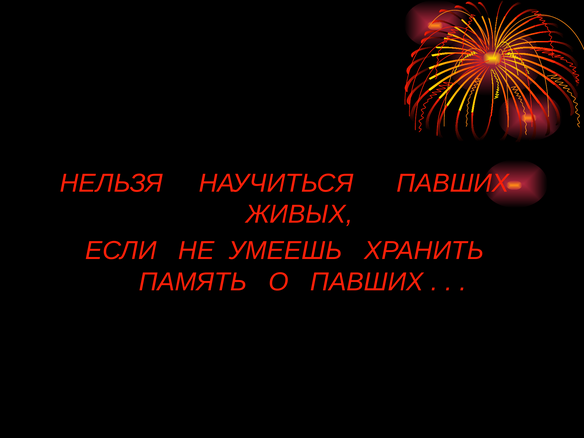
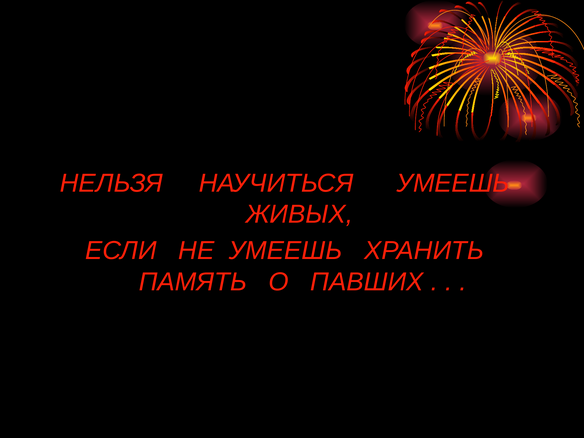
НАУЧИТЬСЯ ПАВШИХ: ПАВШИХ -> УМЕЕШЬ (453, 183)
